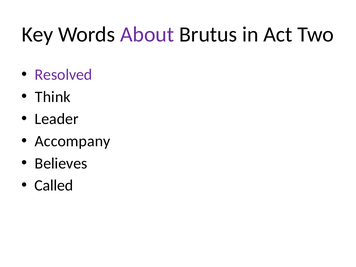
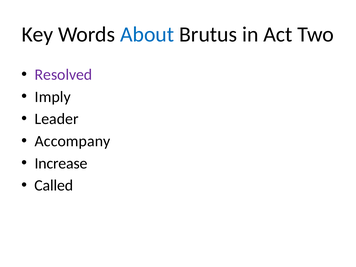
About colour: purple -> blue (147, 34)
Think: Think -> Imply (53, 97)
Believes: Believes -> Increase (61, 163)
